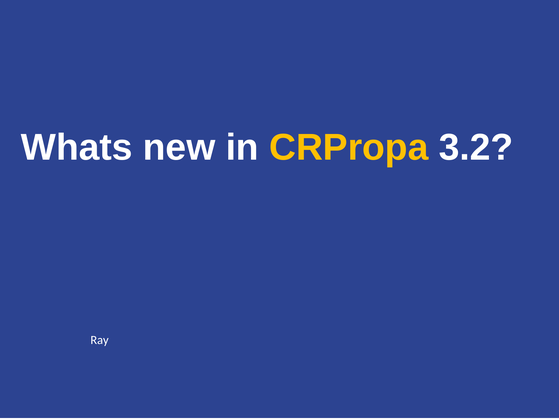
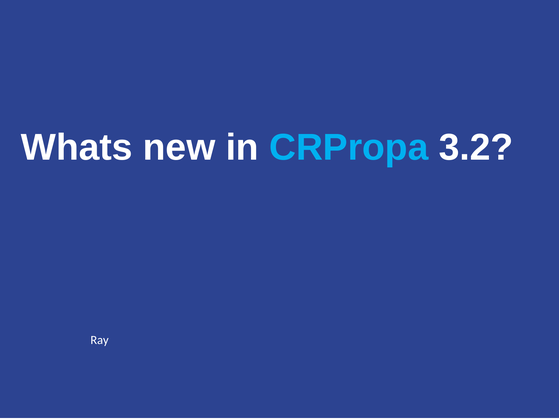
CRPropa colour: yellow -> light blue (349, 147)
